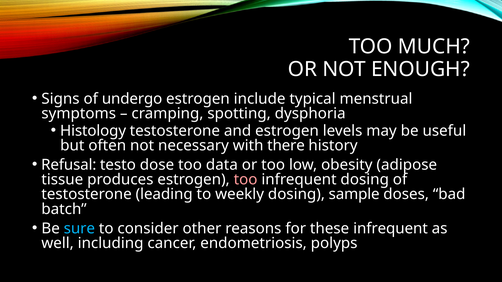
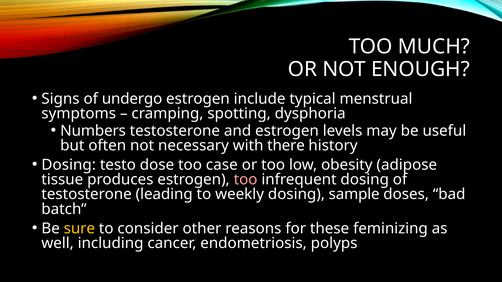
Histology: Histology -> Numbers (93, 131)
Refusal: Refusal -> Dosing (69, 165)
data: data -> case (222, 165)
sure colour: light blue -> yellow (79, 229)
these infrequent: infrequent -> feminizing (390, 229)
